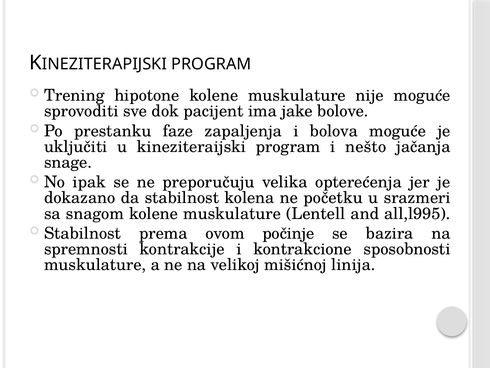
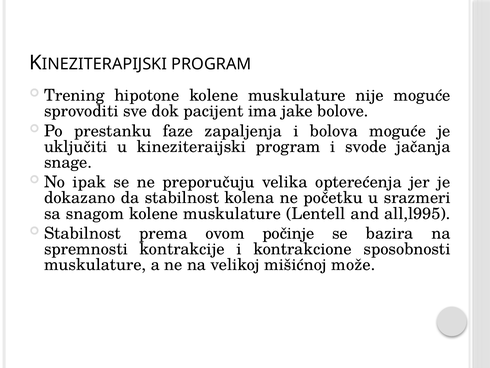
nešto: nešto -> svode (366, 146)
linija: linija -> može (353, 264)
